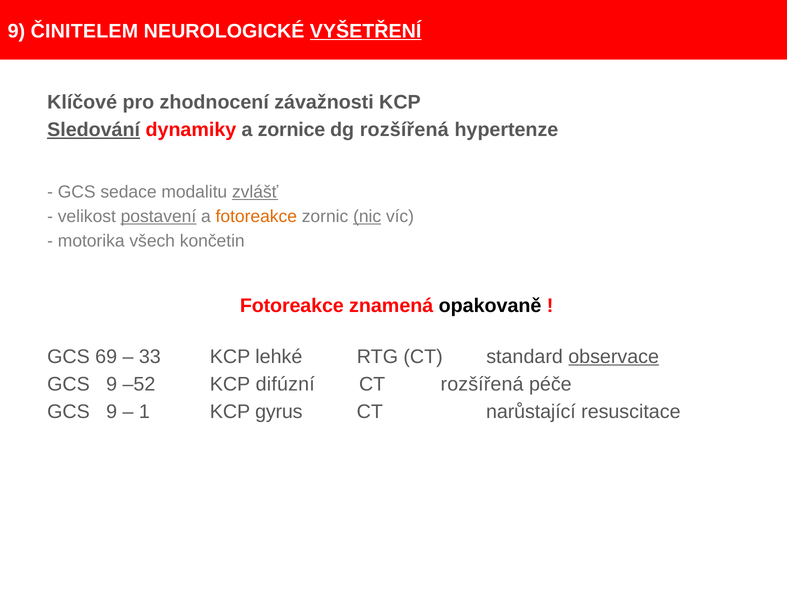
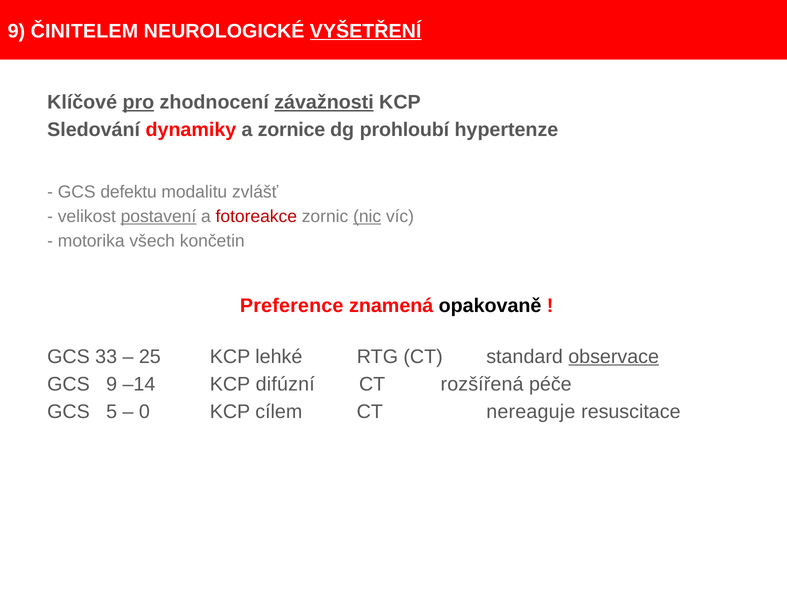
pro underline: none -> present (138, 102)
závažnosti underline: none -> present (324, 102)
Sledování underline: present -> none (94, 130)
dg rozšířená: rozšířená -> prohloubí (404, 130)
sedace: sedace -> defektu (129, 192)
zvlášť underline: present -> none (255, 192)
fotoreakce colour: orange -> red (256, 217)
Fotoreakce: Fotoreakce -> Preference (292, 306)
69: 69 -> 33 (106, 357)
33: 33 -> 25 (150, 357)
–52: –52 -> –14 (139, 384)
9: 9 -> 5 (112, 412)
1: 1 -> 0 (144, 412)
gyrus: gyrus -> cílem (279, 412)
narůstající: narůstající -> nereaguje (531, 412)
